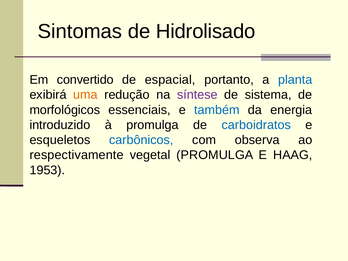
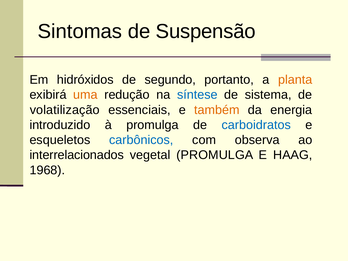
Hidrolisado: Hidrolisado -> Suspensão (206, 31)
convertido: convertido -> hidróxidos (85, 80)
espacial: espacial -> segundo (170, 80)
planta colour: blue -> orange (295, 80)
síntese colour: purple -> blue (197, 95)
morfológicos: morfológicos -> volatilização (65, 110)
também colour: blue -> orange (217, 110)
respectivamente: respectivamente -> interrelacionados (77, 155)
1953: 1953 -> 1968 (47, 170)
